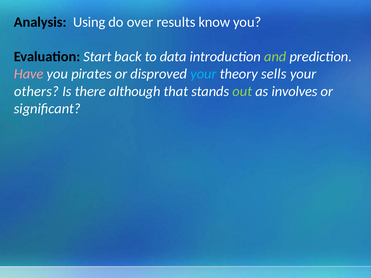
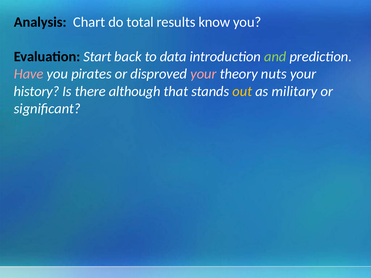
Using: Using -> Chart (89, 22)
over: over -> total (140, 22)
your colour: light blue -> pink (203, 74)
sells: sells -> nuts (274, 74)
others: others -> history (37, 91)
out colour: light green -> yellow (242, 91)
involves: involves -> military (294, 91)
